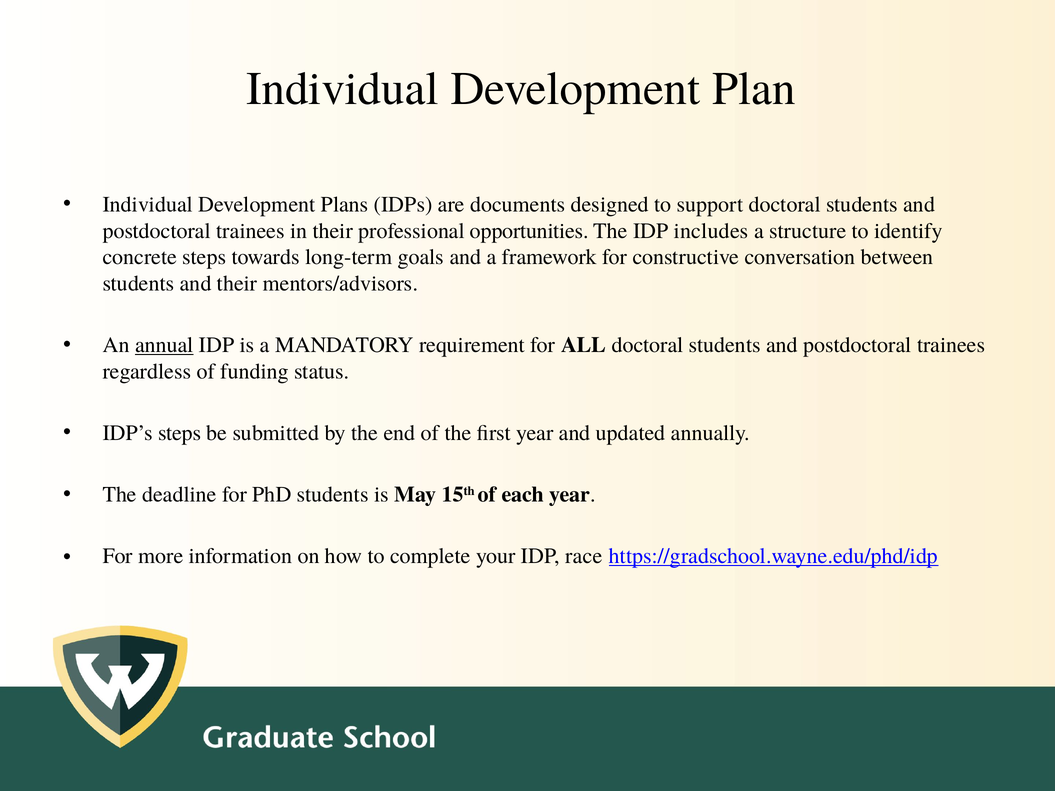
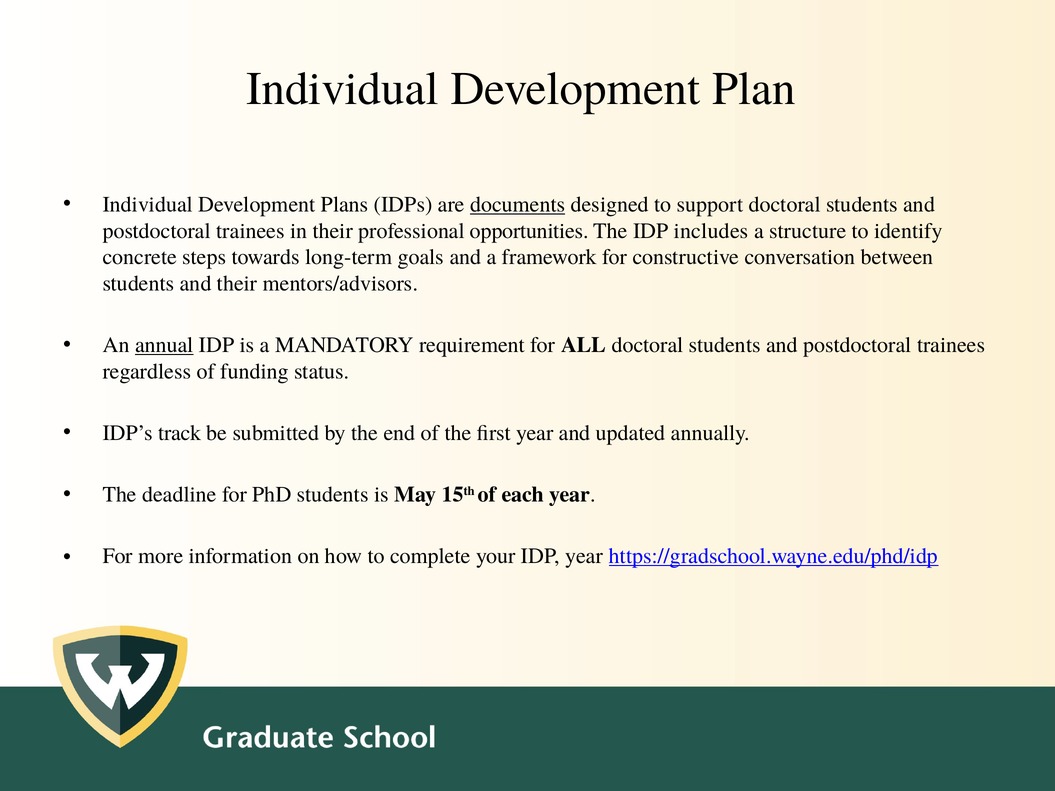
documents underline: none -> present (518, 205)
IDP’s steps: steps -> track (180, 433)
IDP race: race -> year (584, 556)
